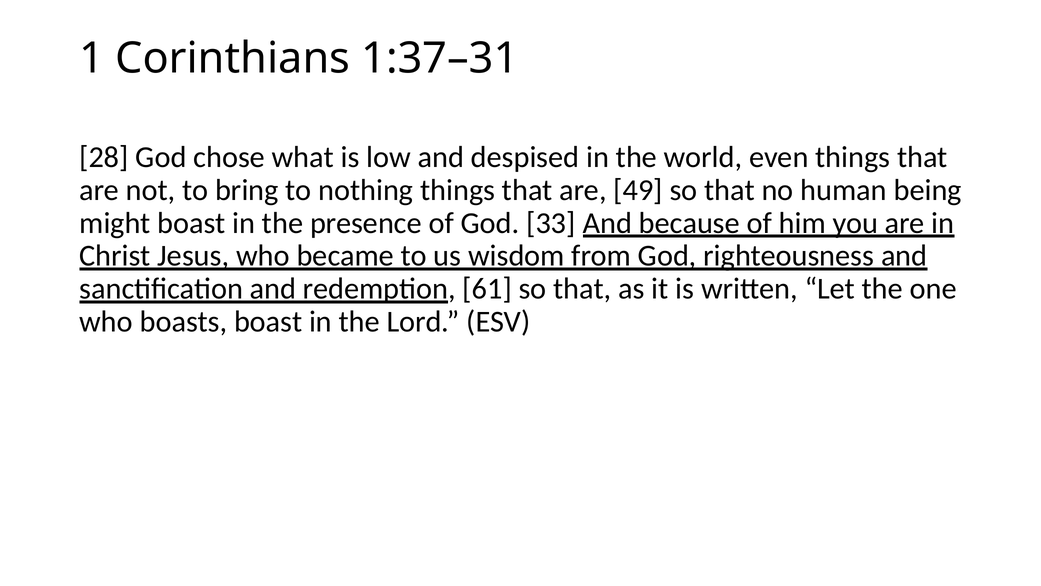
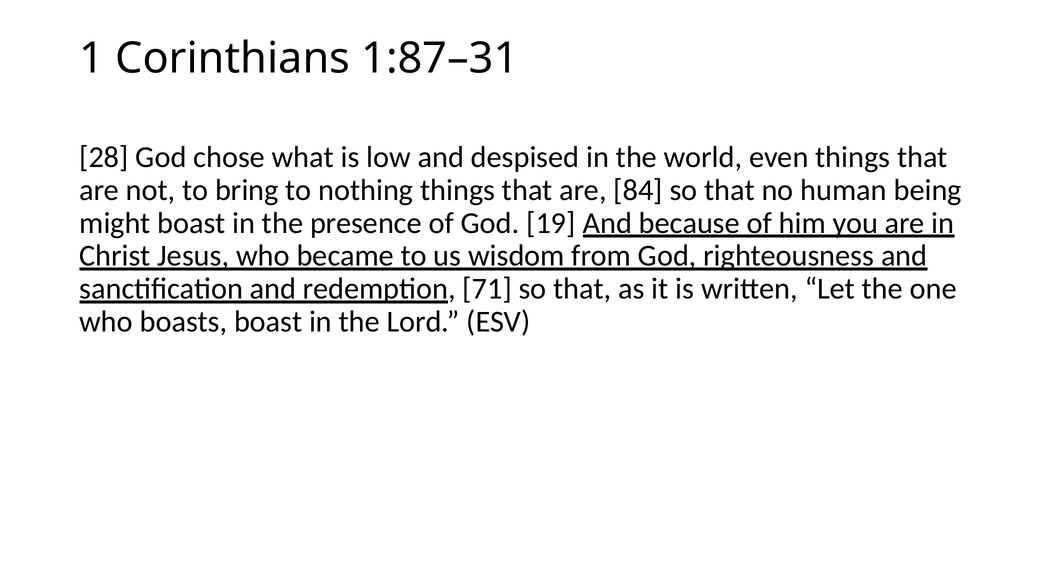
1:37–31: 1:37–31 -> 1:87–31 (440, 58)
49: 49 -> 84 (638, 190)
33: 33 -> 19 (551, 223)
61: 61 -> 71 (487, 289)
